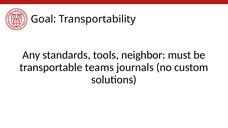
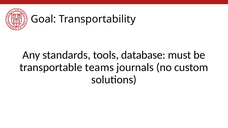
neighbor: neighbor -> database (143, 55)
